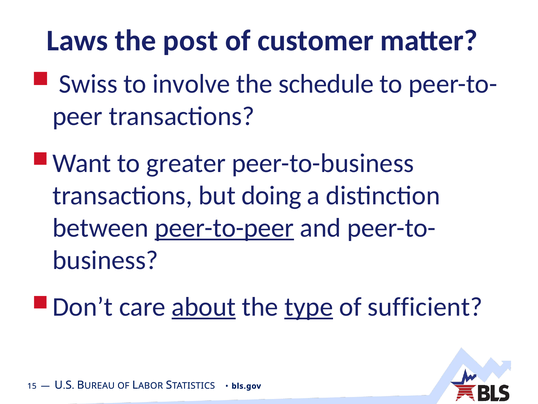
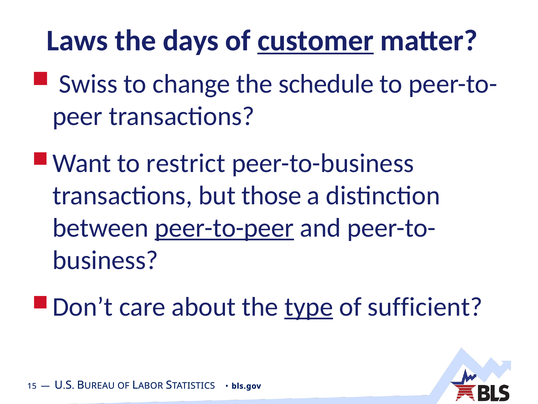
post: post -> days (191, 41)
customer underline: none -> present (316, 41)
involve: involve -> change (191, 84)
greater: greater -> restrict (186, 163)
doing: doing -> those (271, 195)
about underline: present -> none (204, 307)
